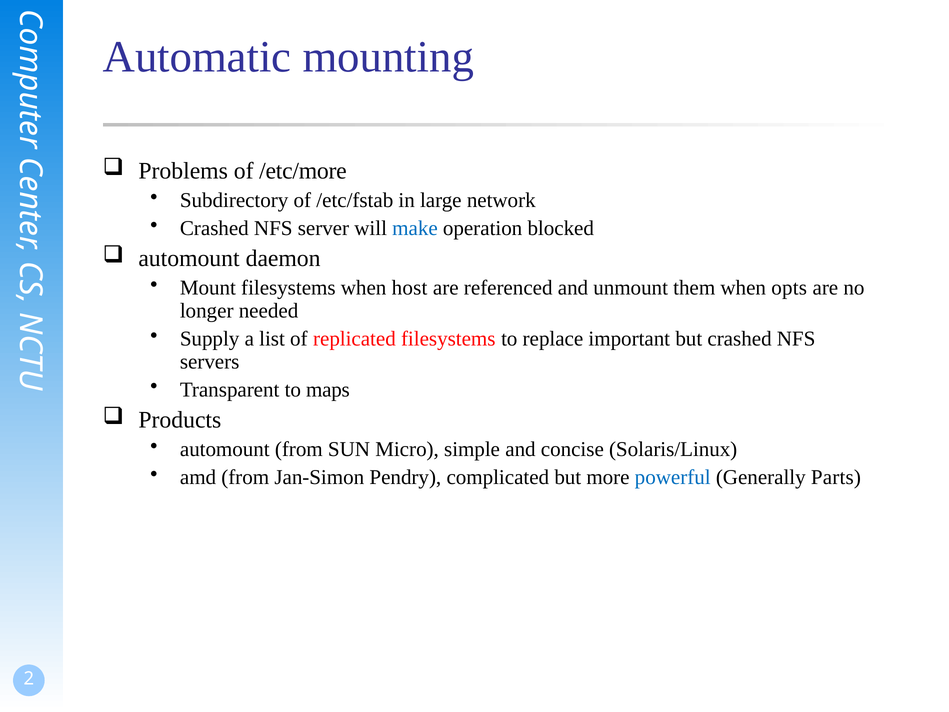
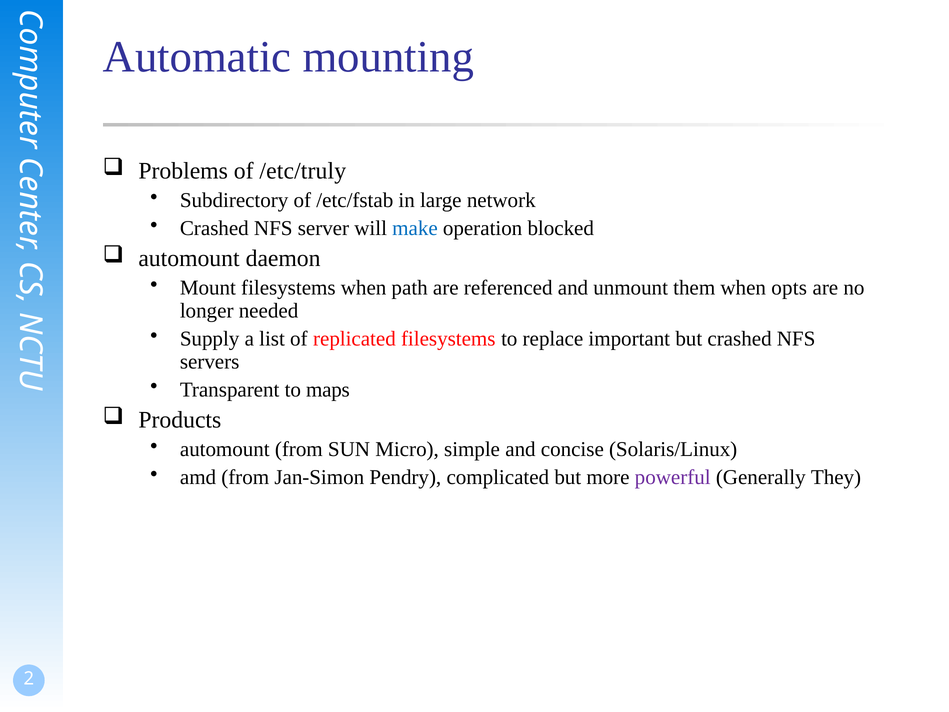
/etc/more: /etc/more -> /etc/truly (303, 171)
host: host -> path (410, 288)
powerful colour: blue -> purple (673, 477)
Parts: Parts -> They (836, 477)
